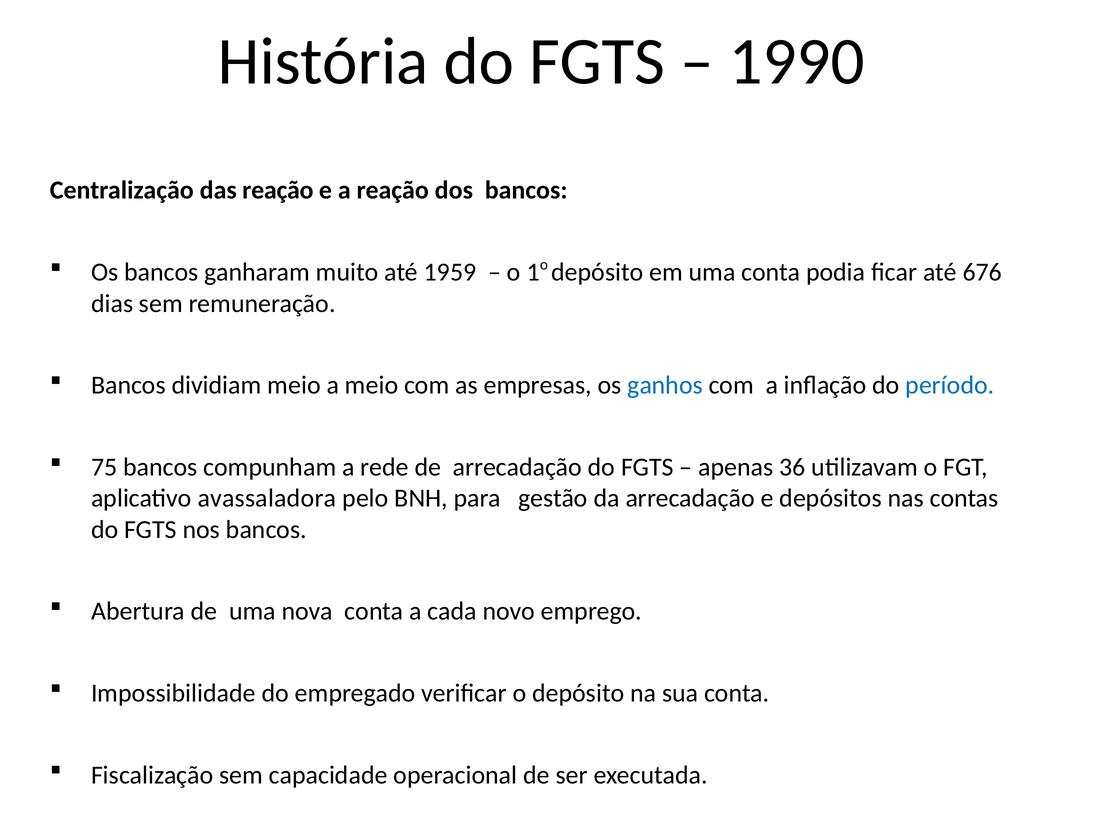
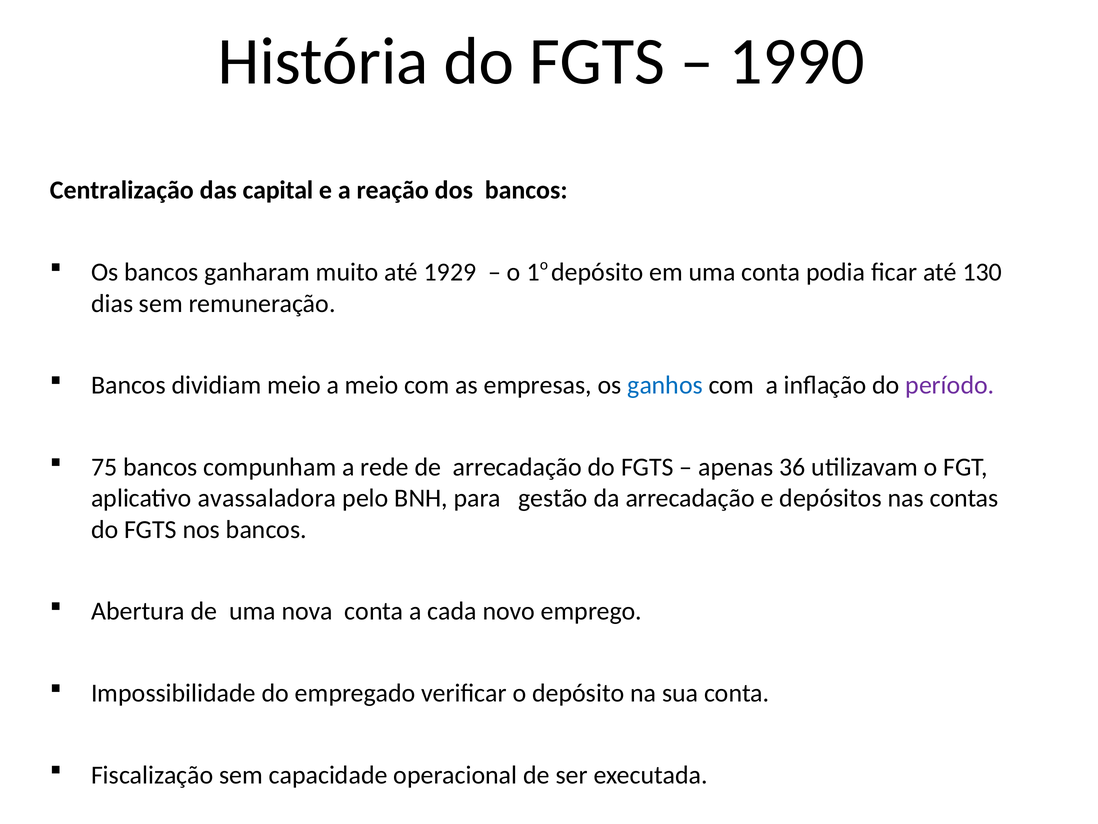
das reação: reação -> capital (278, 190)
1959: 1959 -> 1929 (450, 272)
676: 676 -> 130 (982, 272)
período colour: blue -> purple (950, 385)
